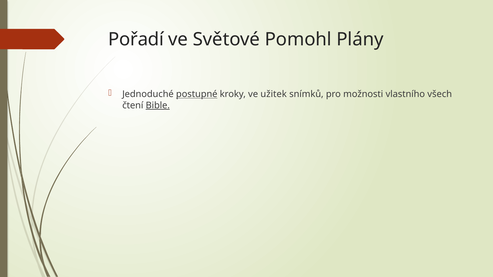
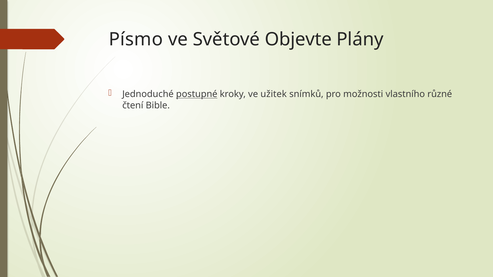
Pořadí: Pořadí -> Písmo (136, 39)
Pomohl: Pomohl -> Objevte (298, 39)
všech: všech -> různé (440, 94)
Bible underline: present -> none (158, 105)
